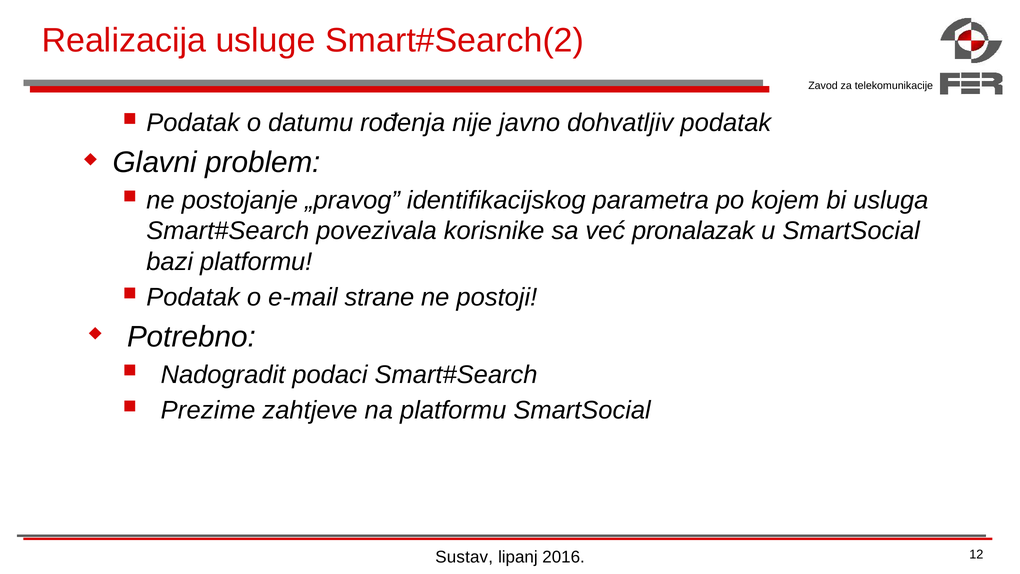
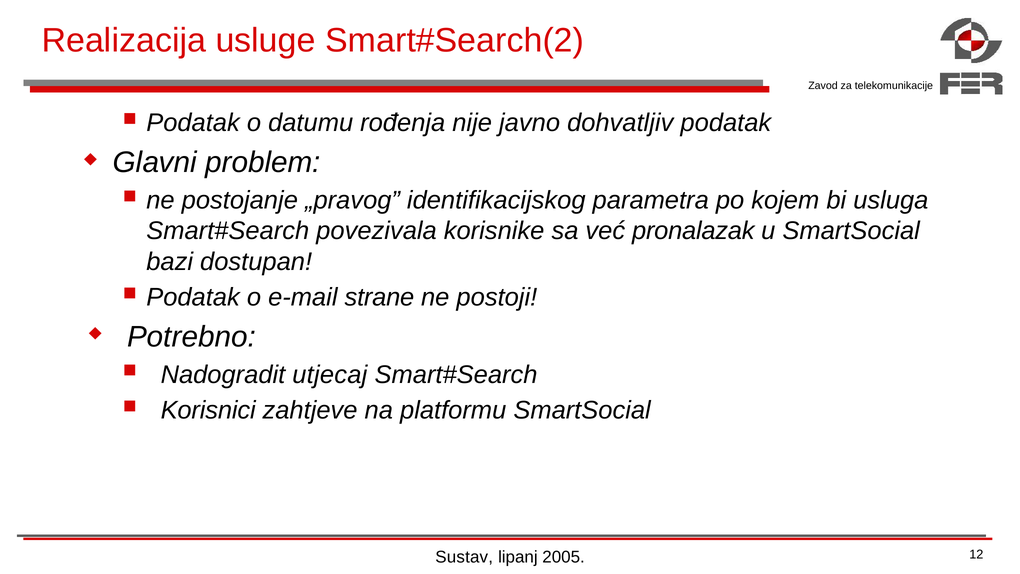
bazi platformu: platformu -> dostupan (256, 261)
podaci: podaci -> utjecaj (330, 375)
Prezime: Prezime -> Korisnici (208, 410)
2016: 2016 -> 2005 (564, 557)
